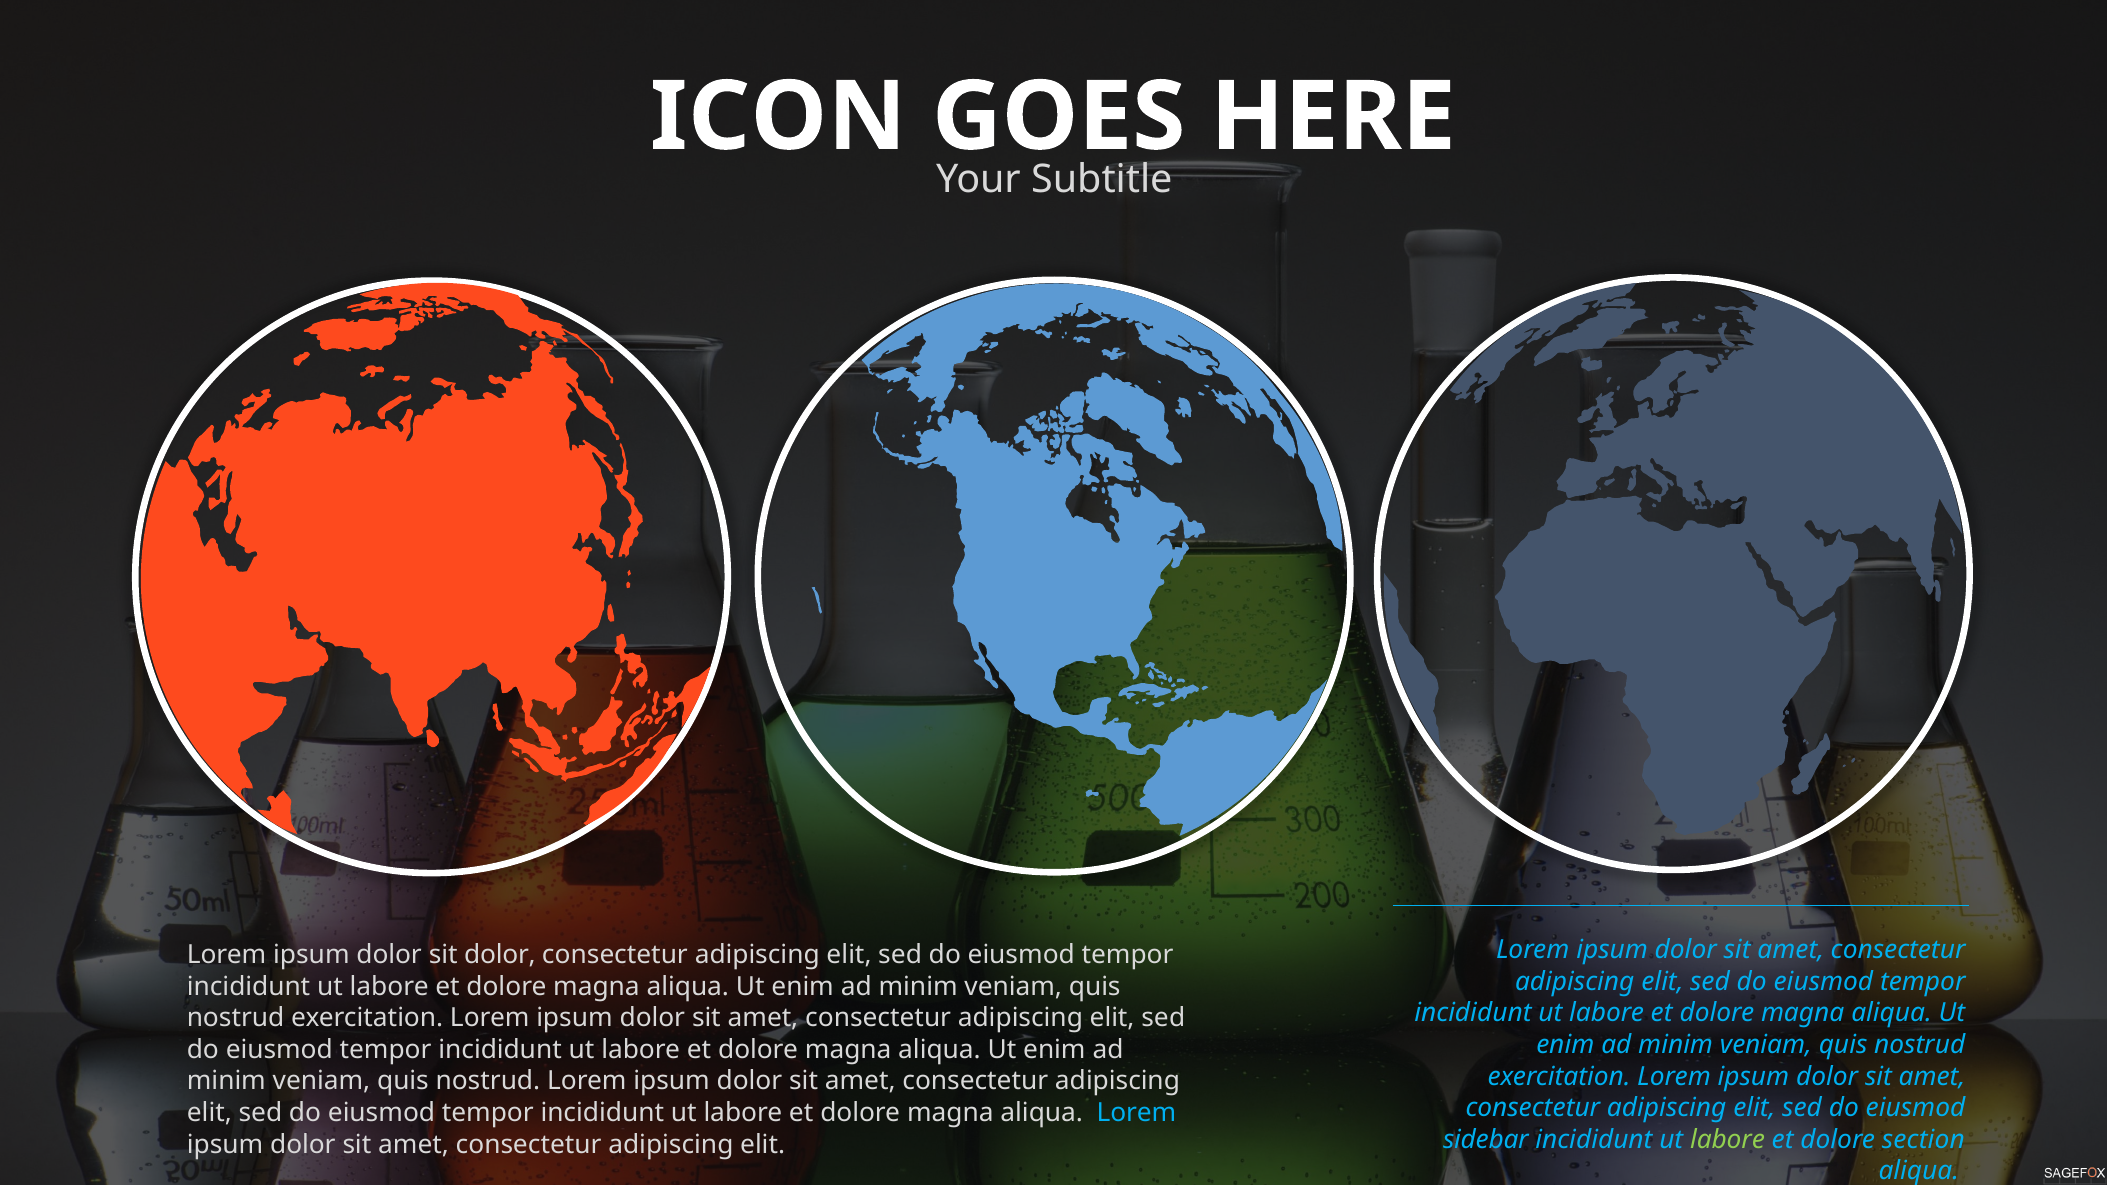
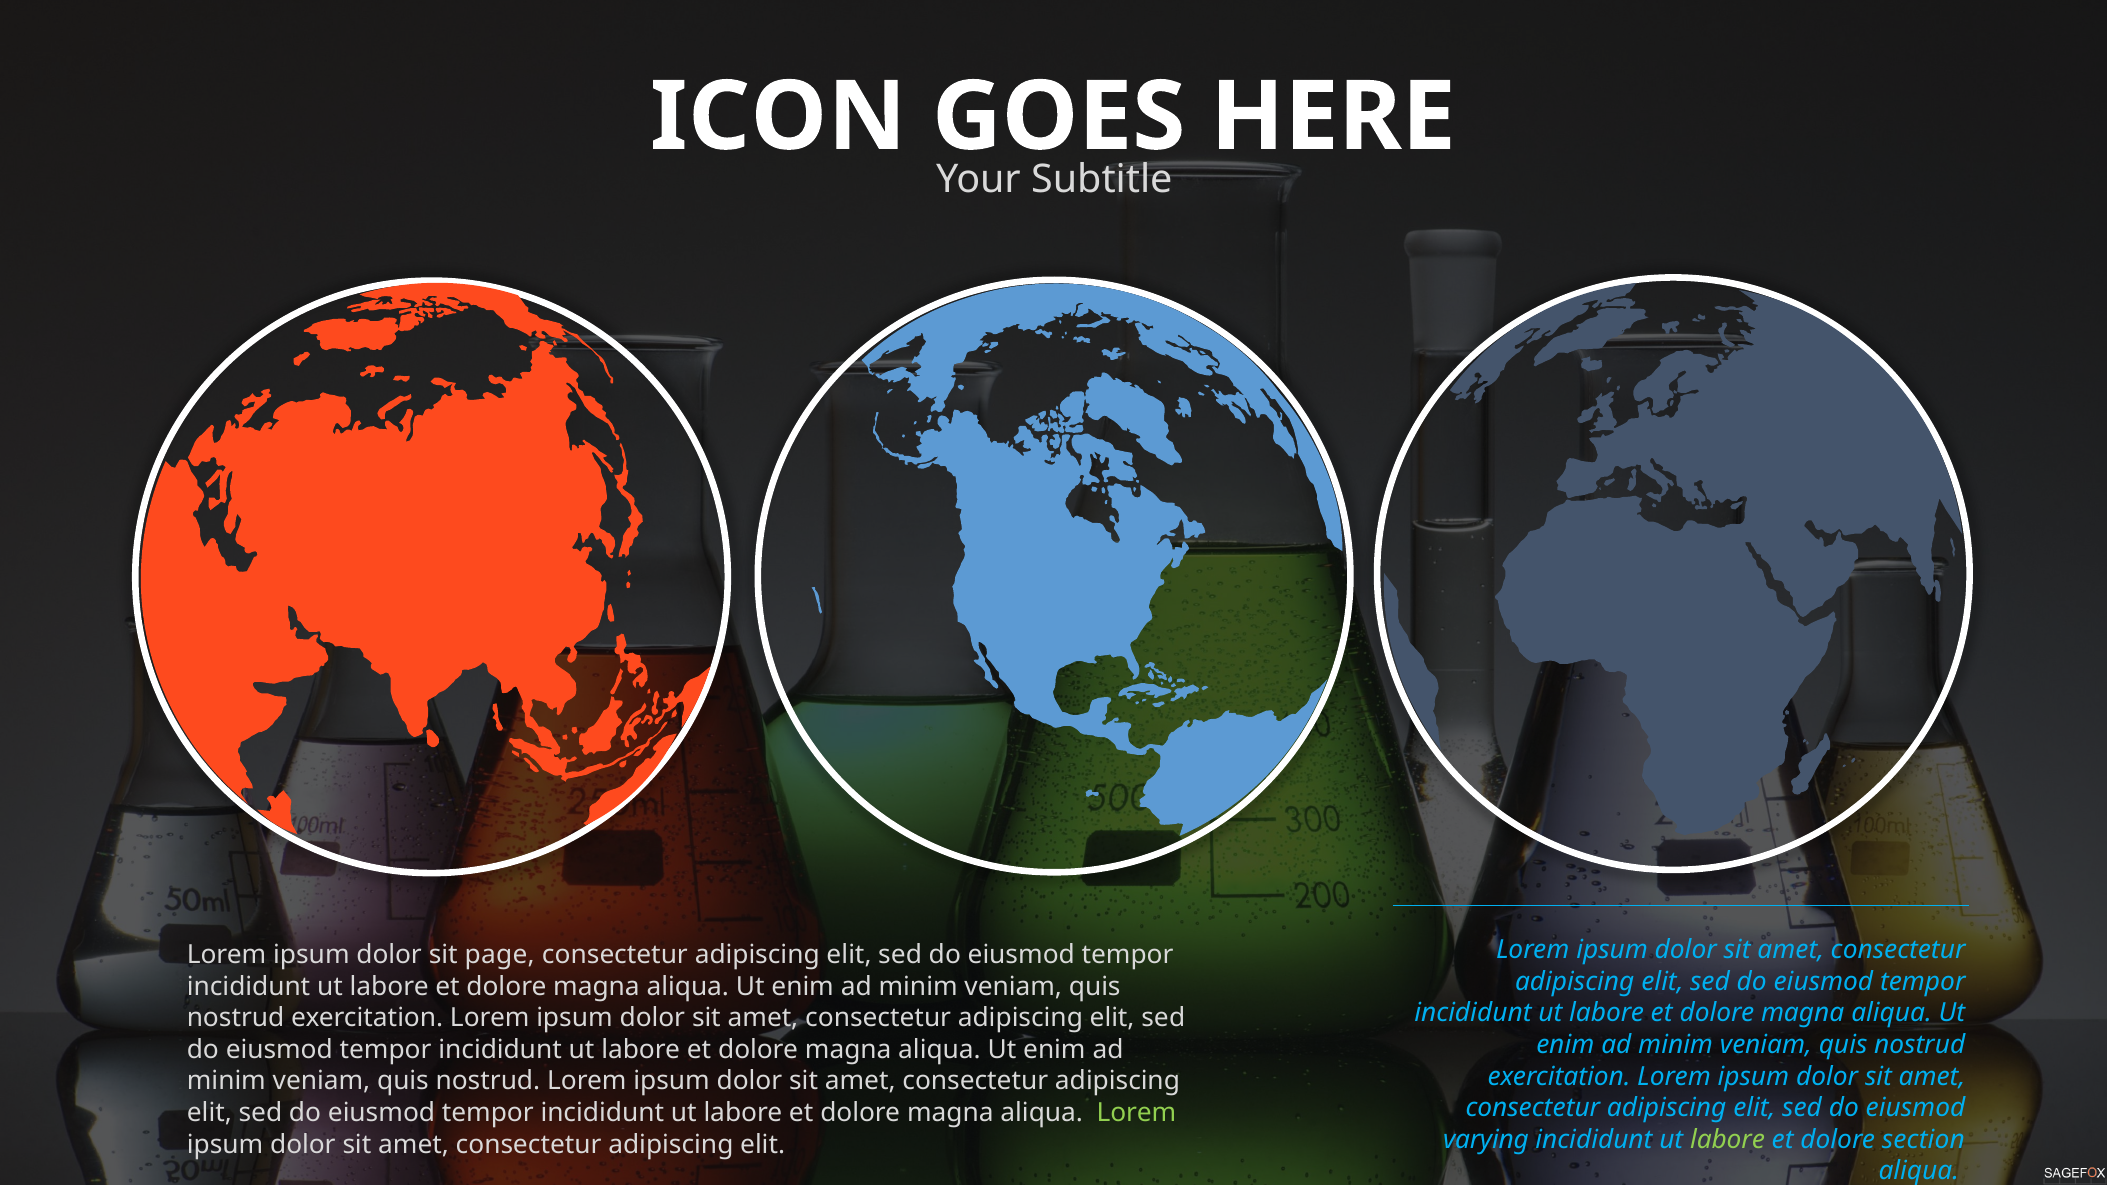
sit dolor: dolor -> page (500, 955)
Lorem colour: light blue -> light green (1136, 1113)
sidebar: sidebar -> varying (1486, 1140)
